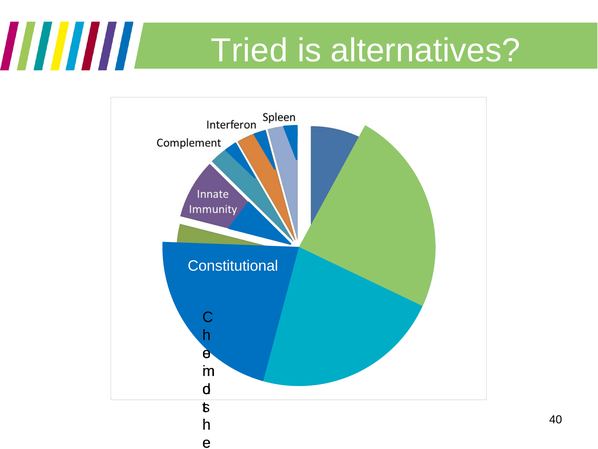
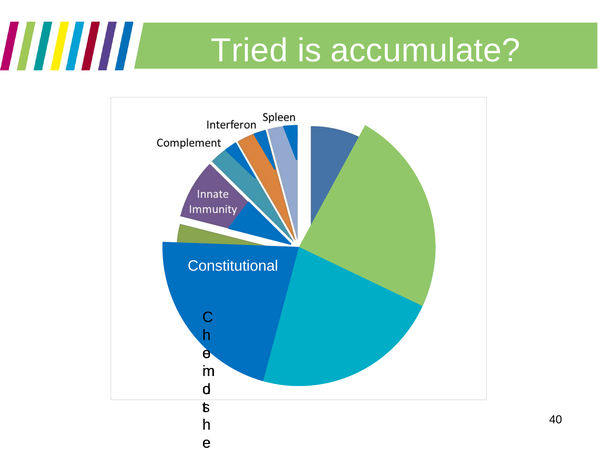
alternatives: alternatives -> accumulate (425, 50)
